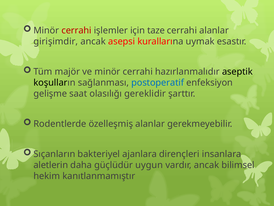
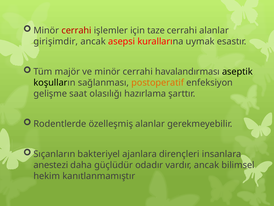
hazırlanmalıdır: hazırlanmalıdır -> havalandırması (187, 71)
postoperatif colour: blue -> orange (158, 82)
gereklidir: gereklidir -> hazırlama (145, 93)
aletlerin: aletlerin -> anestezi (51, 165)
uygun: uygun -> odadır (149, 165)
